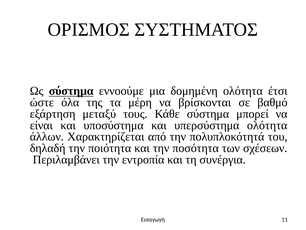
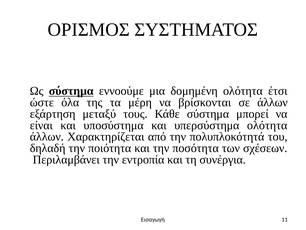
σε βαθμό: βαθμό -> άλλων (272, 102)
